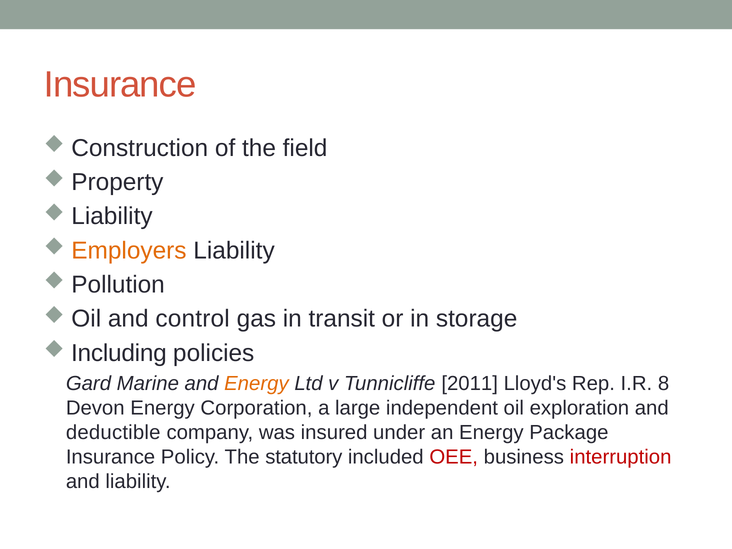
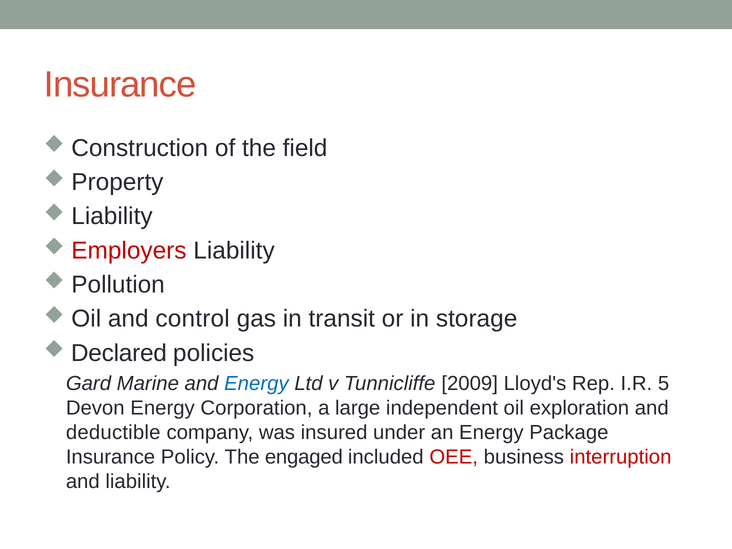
Employers colour: orange -> red (129, 251)
Including: Including -> Declared (119, 353)
Energy colour: orange -> blue (256, 384)
2011: 2011 -> 2009 (470, 384)
8: 8 -> 5 (664, 384)
statutory: statutory -> engaged (304, 457)
